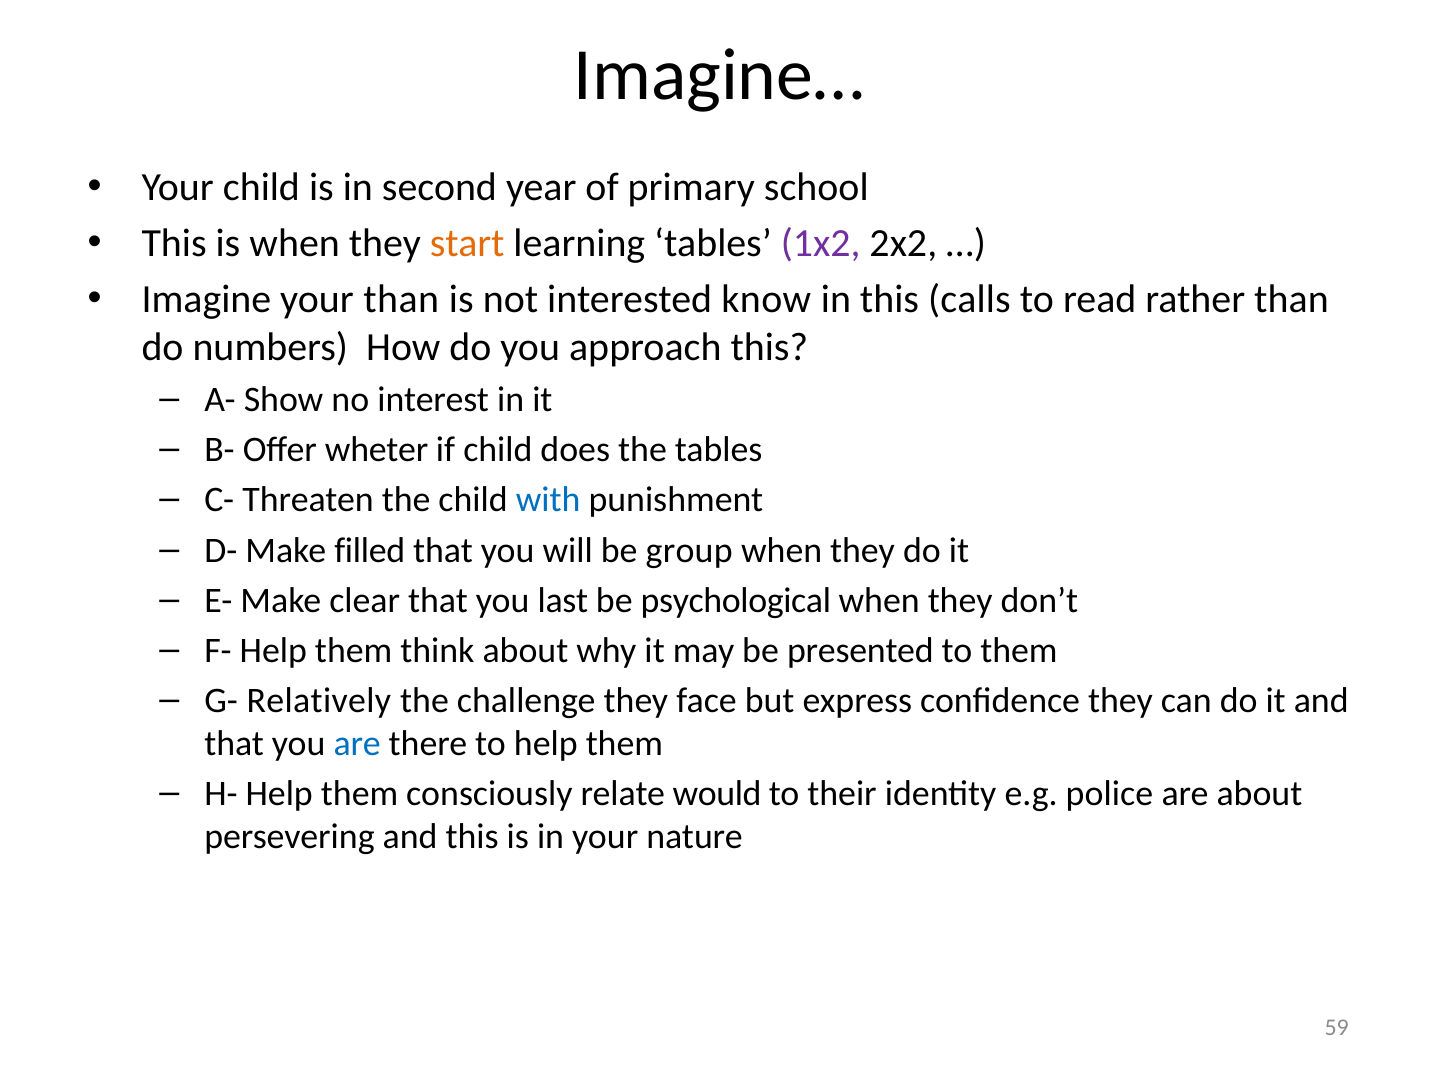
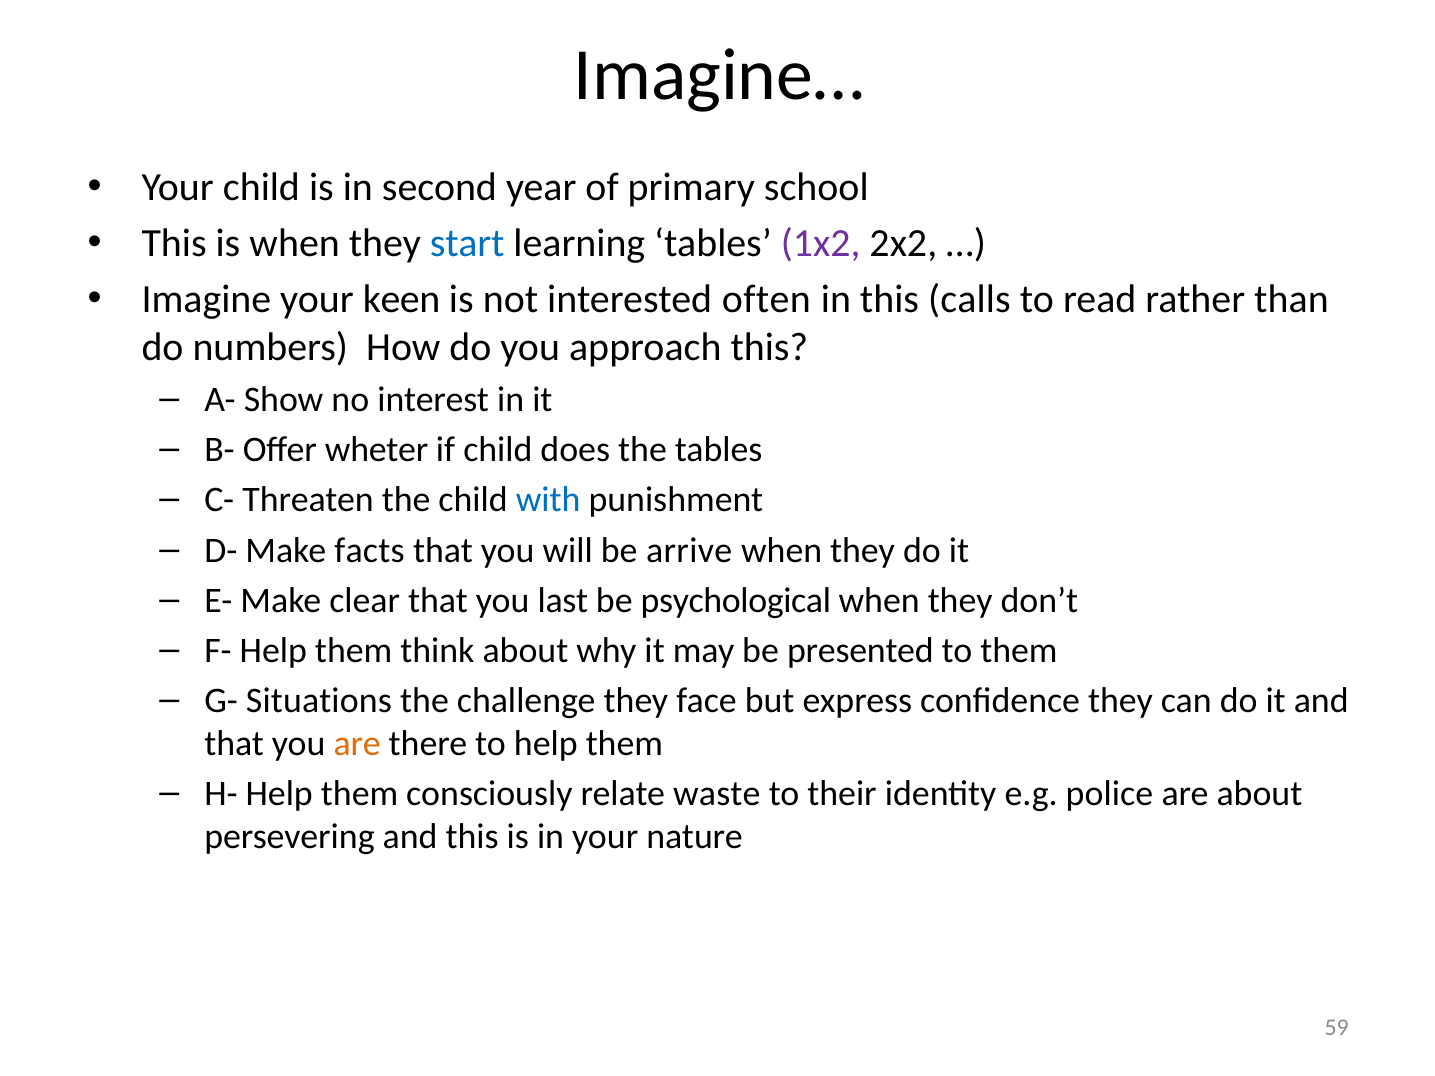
start colour: orange -> blue (467, 244)
your than: than -> keen (402, 299)
know: know -> often (766, 299)
filled: filled -> facts (370, 550)
group: group -> arrive (689, 550)
Relatively: Relatively -> Situations (319, 701)
are colour: blue -> orange (357, 744)
would: would -> waste (717, 794)
